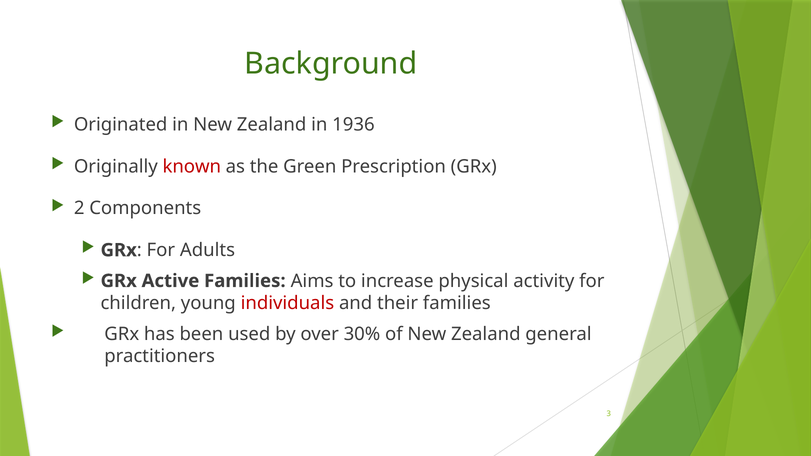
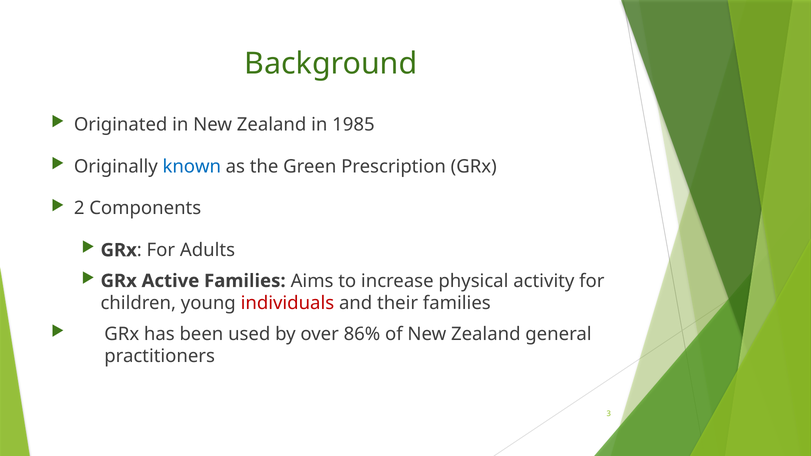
1936: 1936 -> 1985 (353, 125)
known colour: red -> blue (192, 166)
30%: 30% -> 86% (362, 334)
